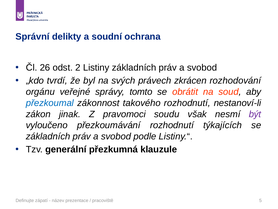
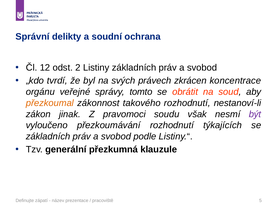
26: 26 -> 12 (45, 68)
rozhodování: rozhodování -> koncentrace (235, 81)
přezkoumal colour: blue -> orange (50, 103)
